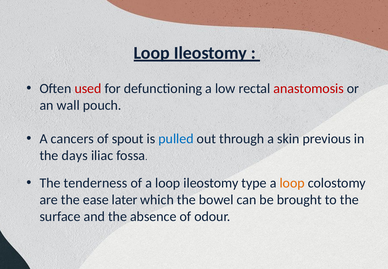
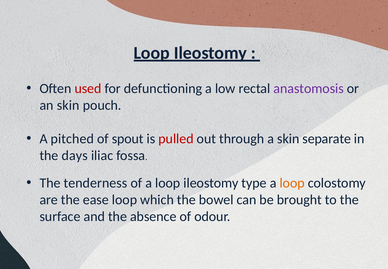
anastomosis colour: red -> purple (309, 88)
an wall: wall -> skin (68, 105)
cancers: cancers -> pitched (72, 139)
pulled colour: blue -> red (176, 139)
previous: previous -> separate (327, 139)
ease later: later -> loop (125, 200)
